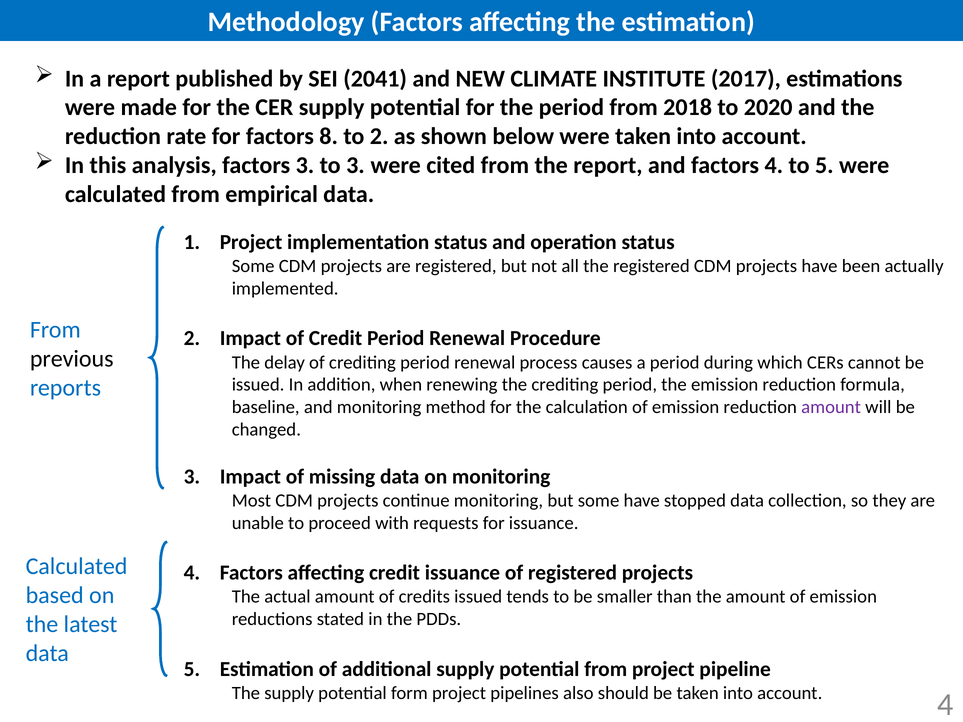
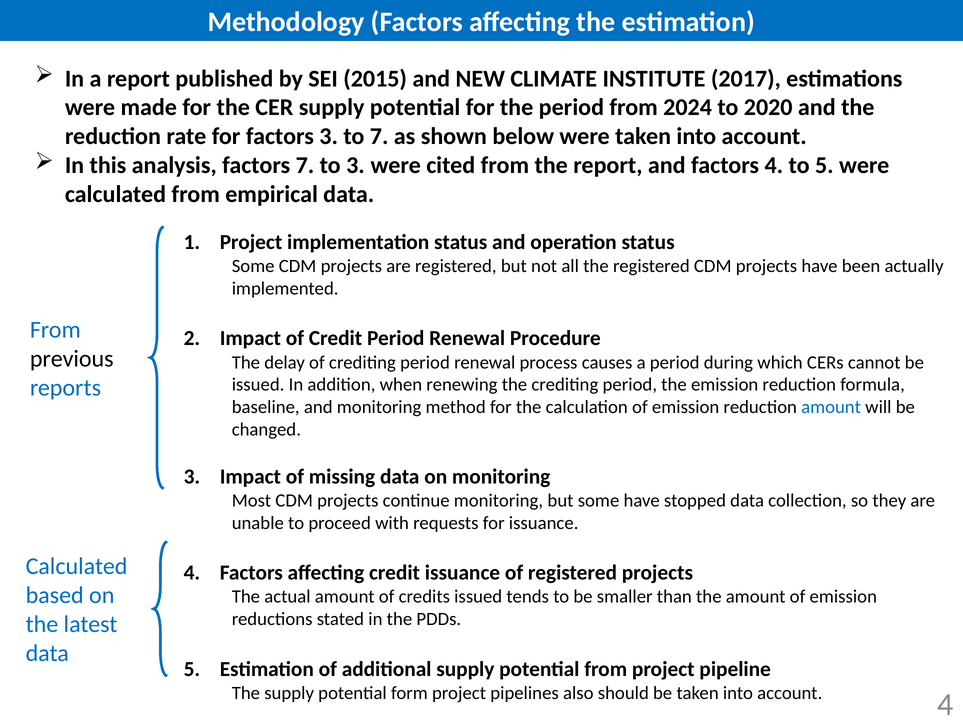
2041: 2041 -> 2015 (375, 79)
2018: 2018 -> 2024 (688, 108)
factors 8: 8 -> 3 (329, 136)
to 2: 2 -> 7 (379, 136)
factors 3: 3 -> 7 (305, 165)
amount colour: purple -> blue (831, 407)
